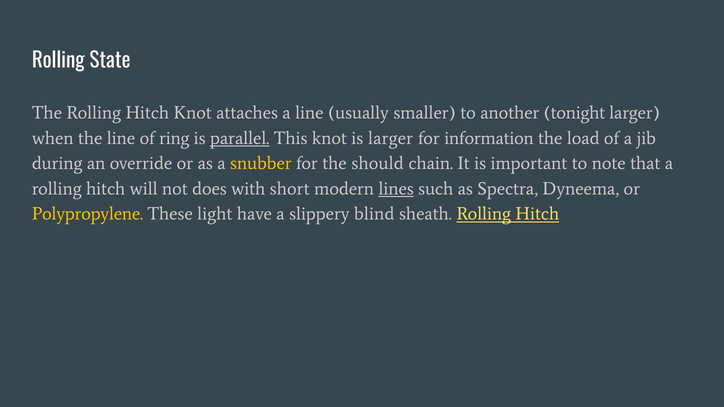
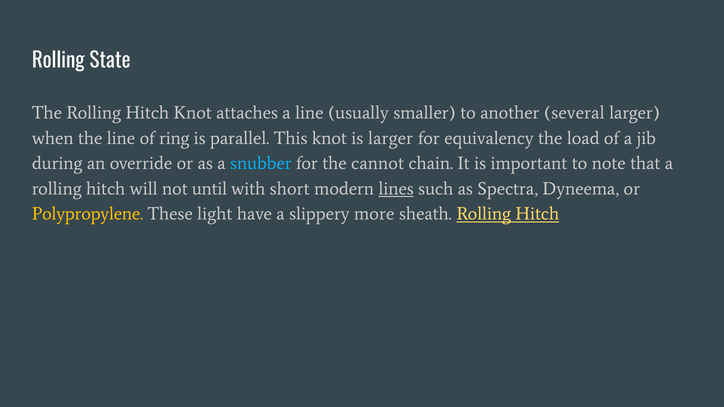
tonight: tonight -> several (574, 113)
parallel underline: present -> none (240, 138)
information: information -> equivalency (489, 138)
snubber colour: yellow -> light blue (261, 163)
should: should -> cannot (378, 163)
does: does -> until (210, 189)
blind: blind -> more (374, 214)
